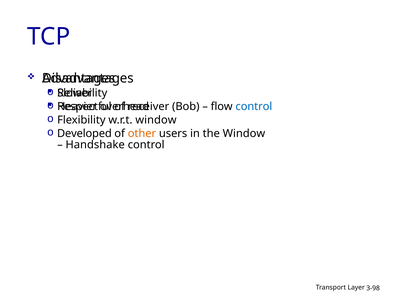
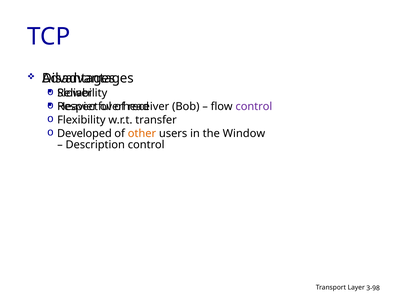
control colour: blue -> purple (254, 106)
w.r.t window: window -> transfer (156, 120)
Handshake: Handshake -> Description (95, 145)
